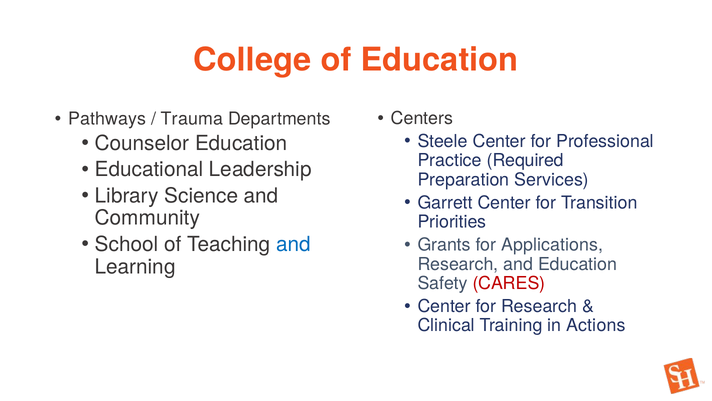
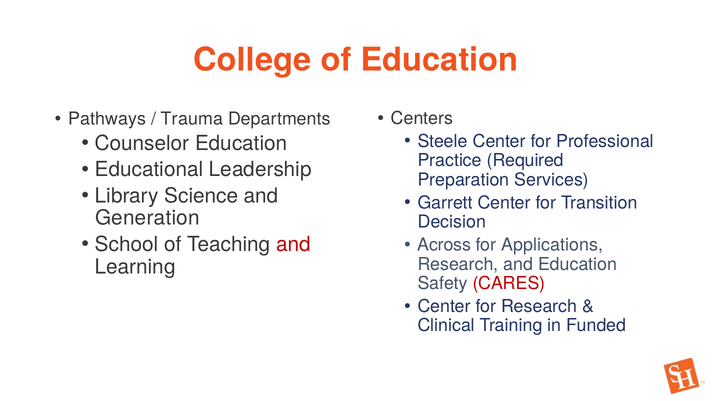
Community: Community -> Generation (147, 218)
Priorities: Priorities -> Decision (452, 222)
and colour: blue -> red (293, 244)
Grants: Grants -> Across (444, 245)
Actions: Actions -> Funded (596, 325)
